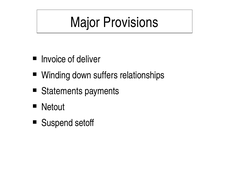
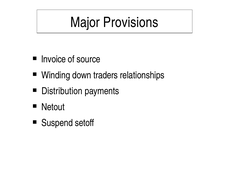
deliver: deliver -> source (89, 59)
suffers: suffers -> traders (106, 75)
Statements: Statements -> Distribution (62, 91)
